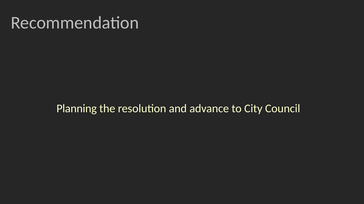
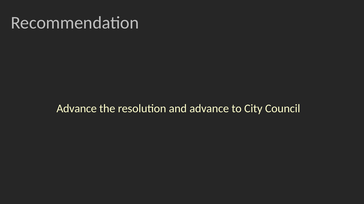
Planning: Planning -> Advance (77, 109)
